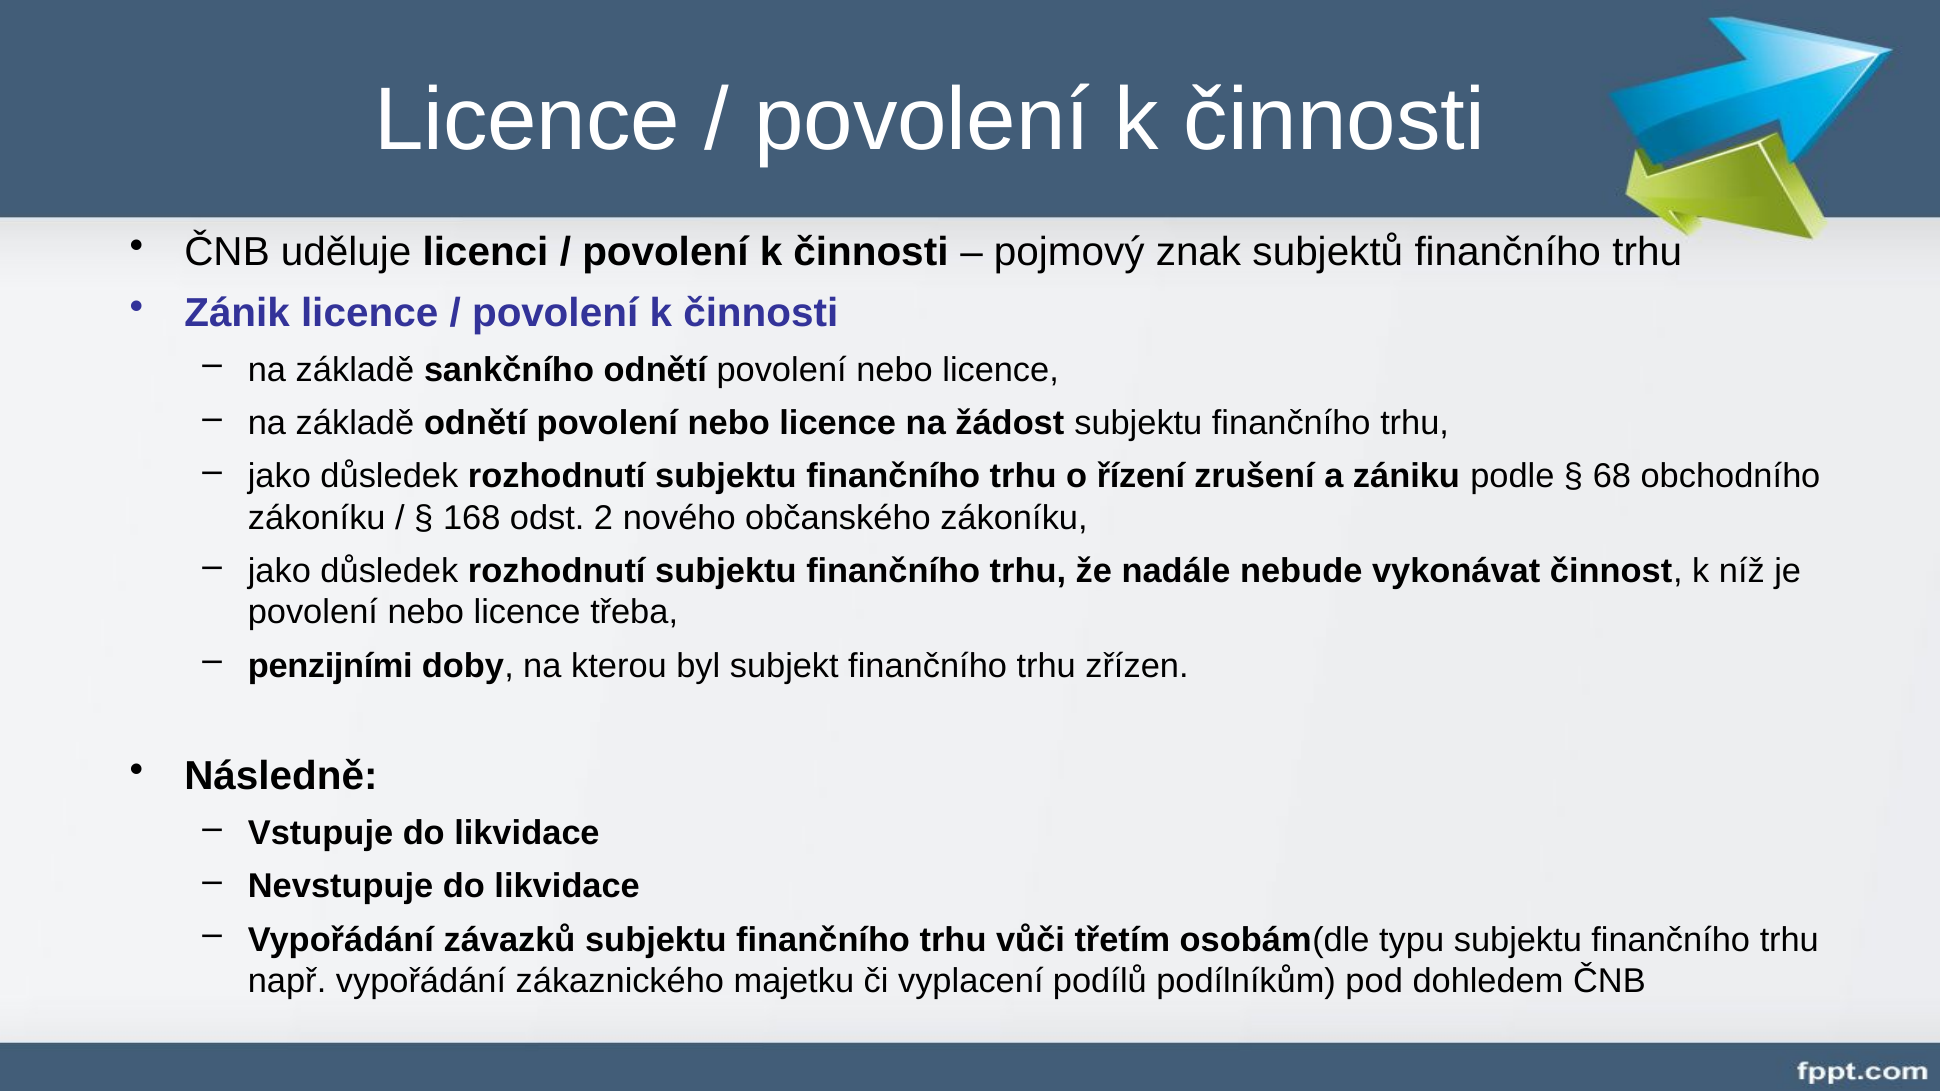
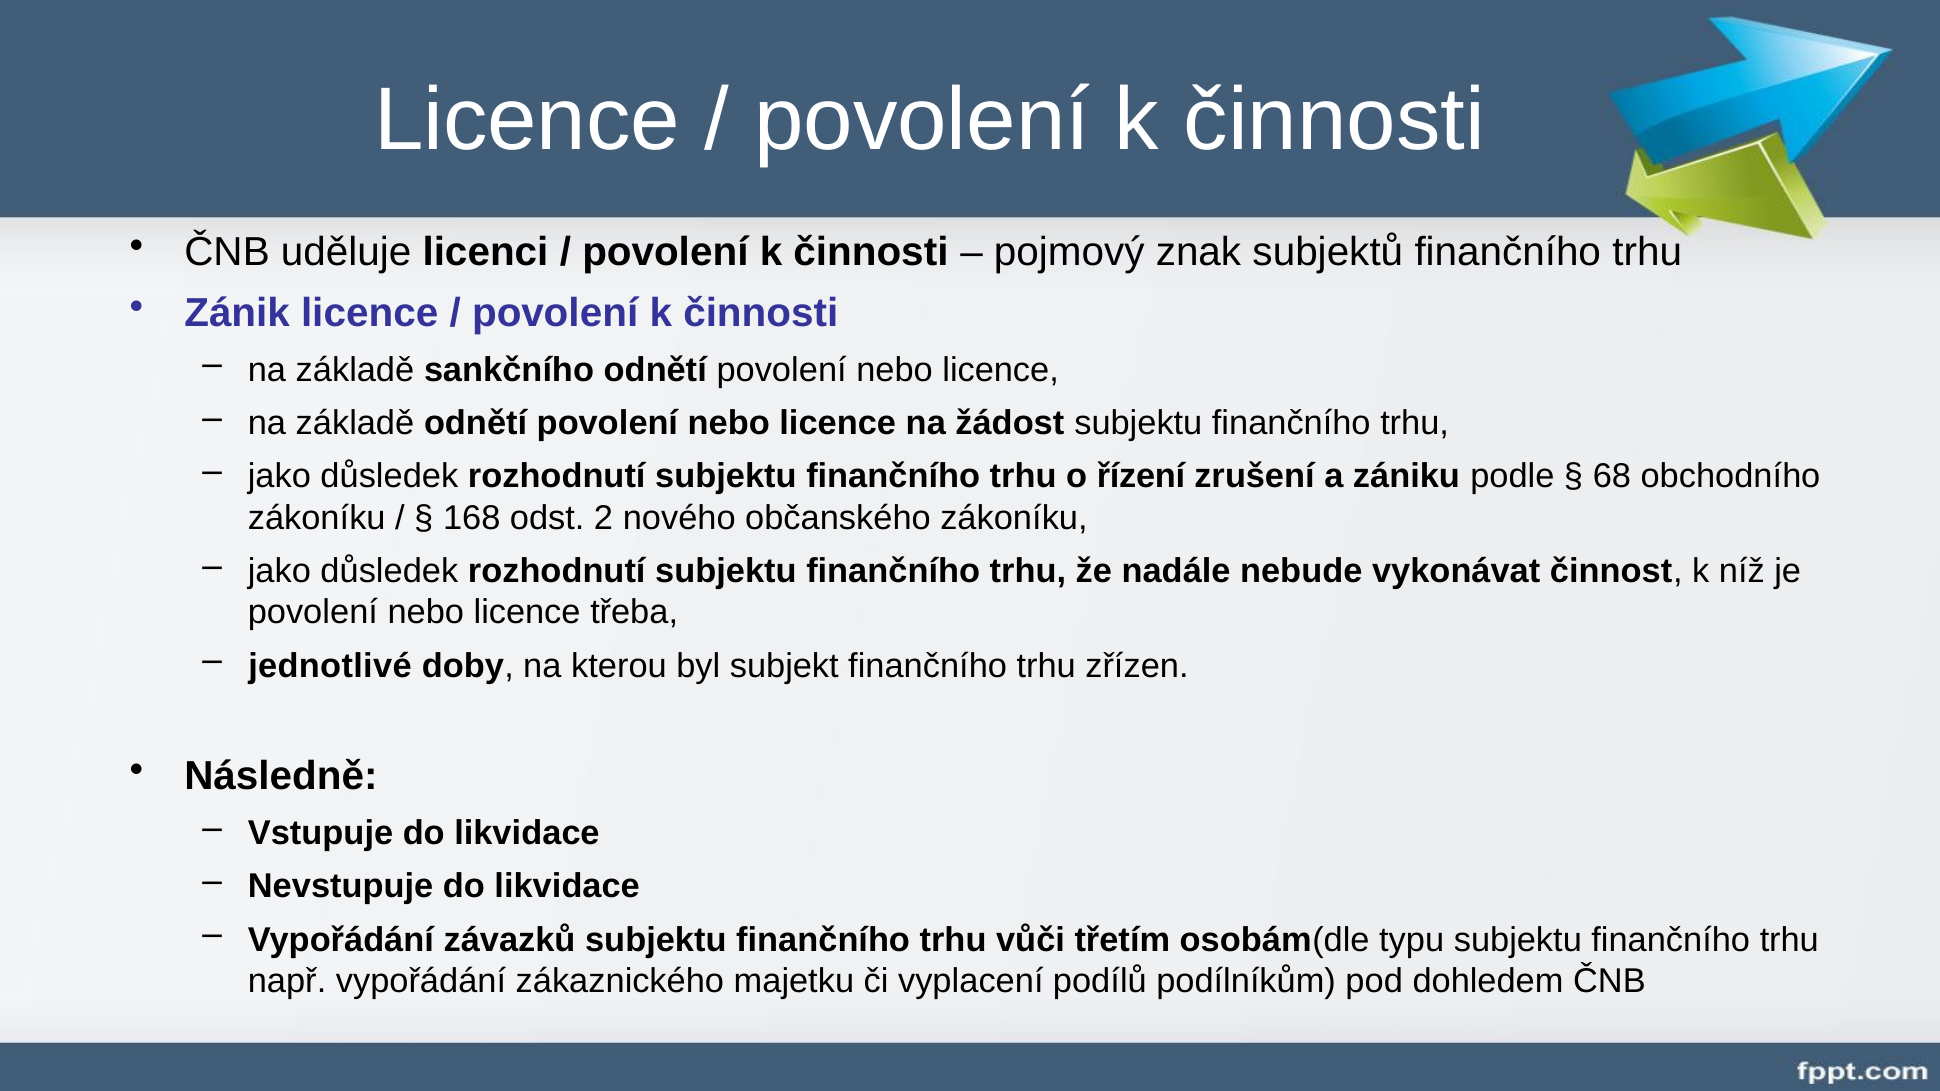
penzijními: penzijními -> jednotlivé (330, 666)
